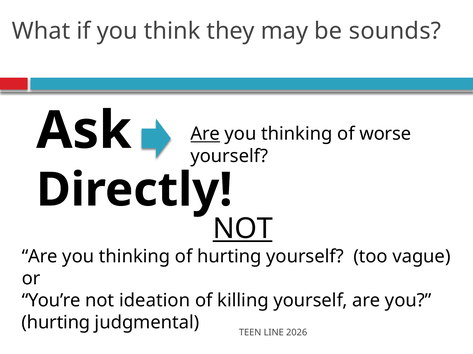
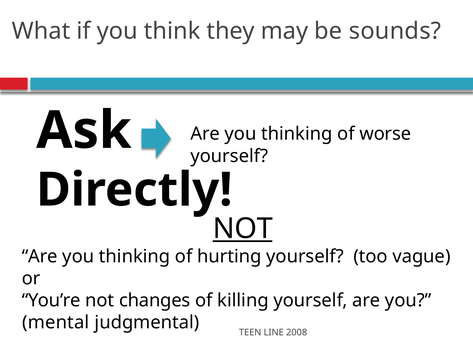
Are underline: present -> none (205, 134)
ideation: ideation -> changes (155, 301)
hurting: hurting -> mental (56, 323)
2026: 2026 -> 2008 (297, 333)
